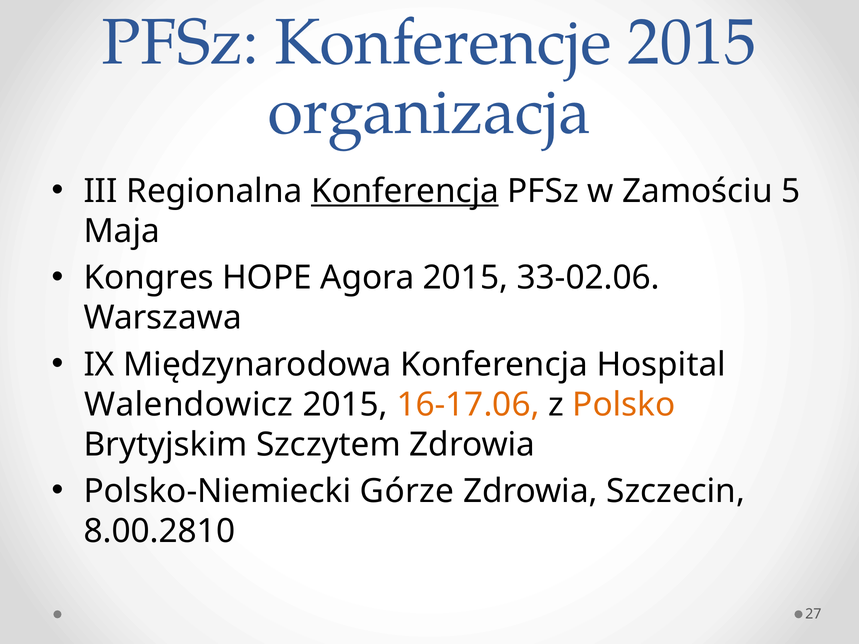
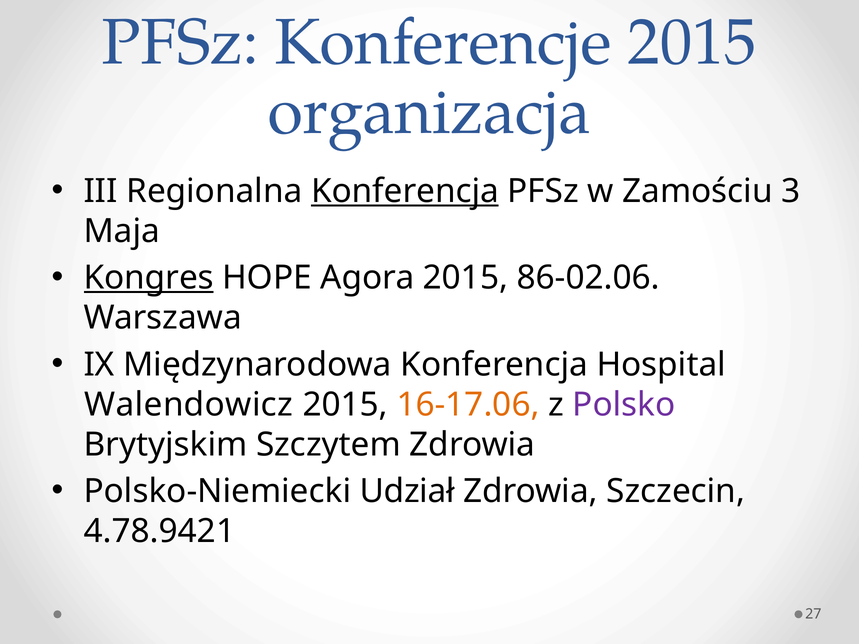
5: 5 -> 3 (791, 191)
Kongres underline: none -> present (149, 278)
33-02.06: 33-02.06 -> 86-02.06 (588, 278)
Polsko colour: orange -> purple (624, 405)
Górze: Górze -> Udział (407, 491)
8.00.2810: 8.00.2810 -> 4.78.9421 (159, 531)
